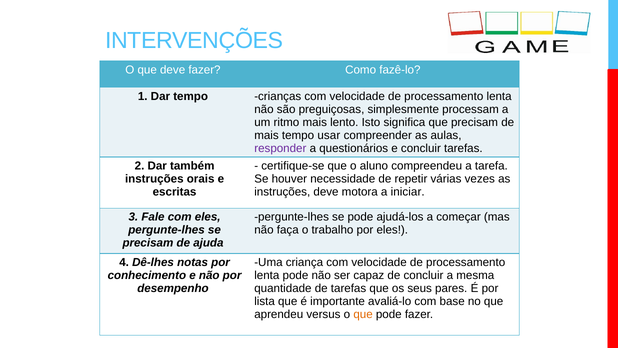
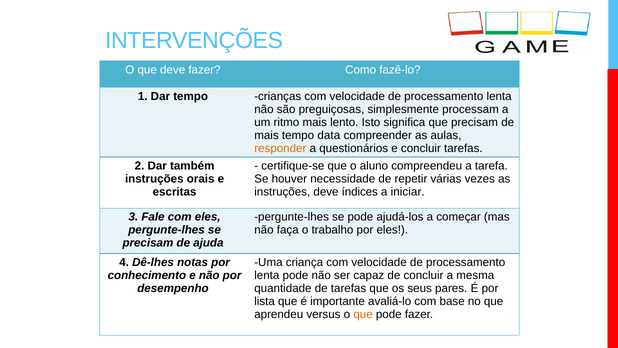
usar: usar -> data (329, 135)
responder colour: purple -> orange (280, 148)
motora: motora -> índices (360, 192)
